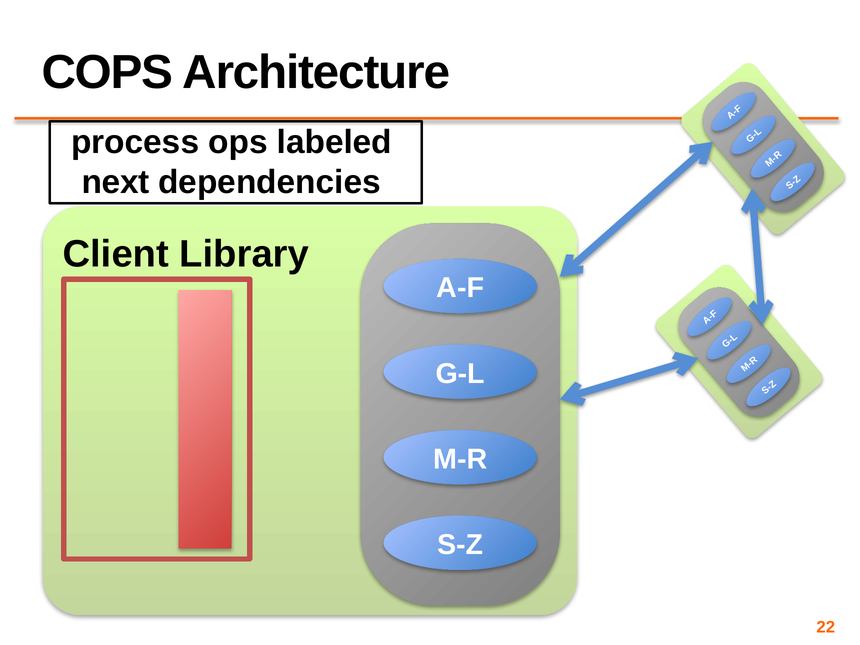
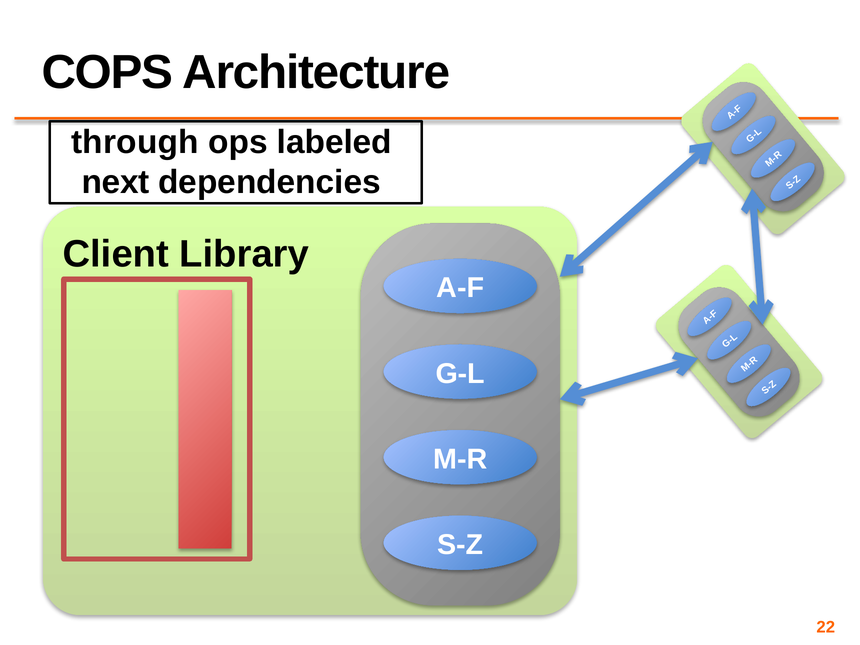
process: process -> through (135, 142)
